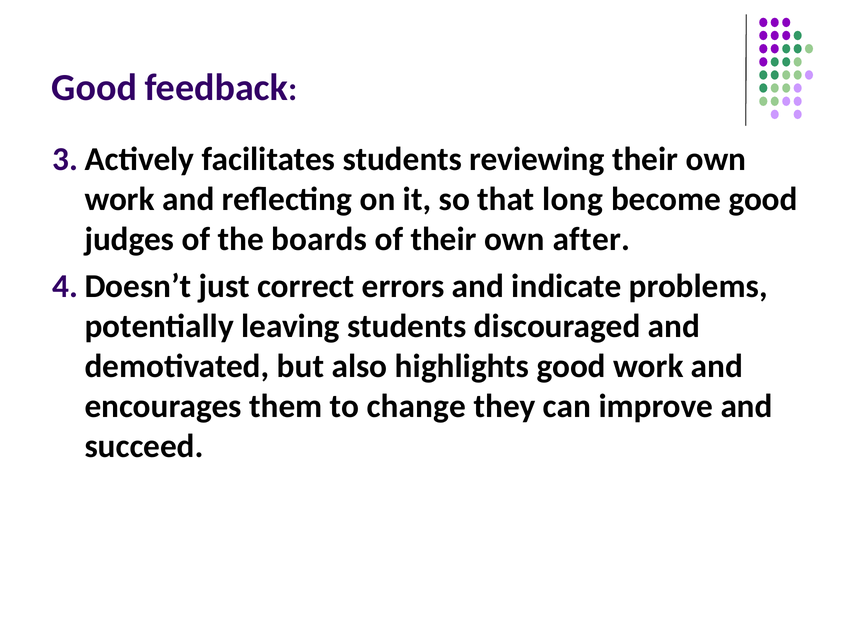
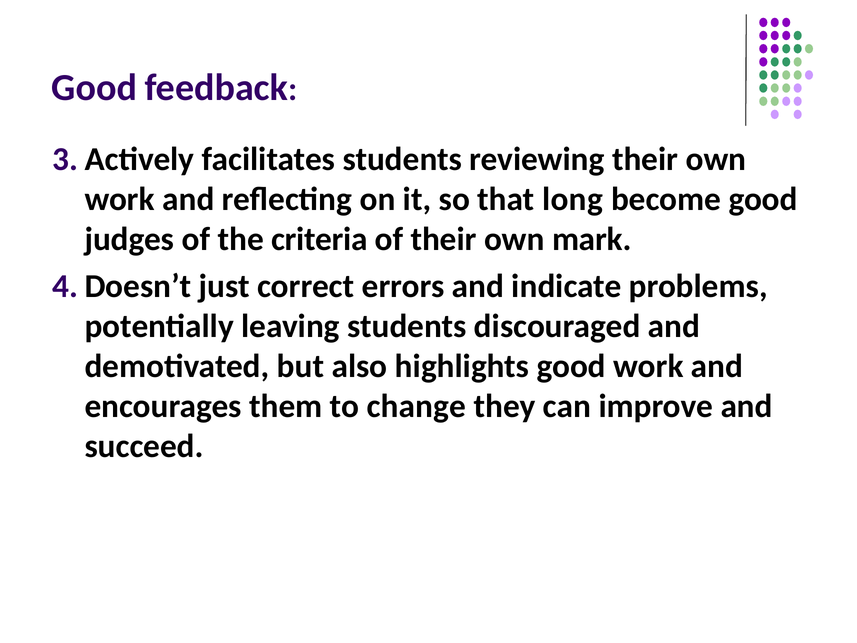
boards: boards -> criteria (319, 239)
after: after -> mark (592, 239)
